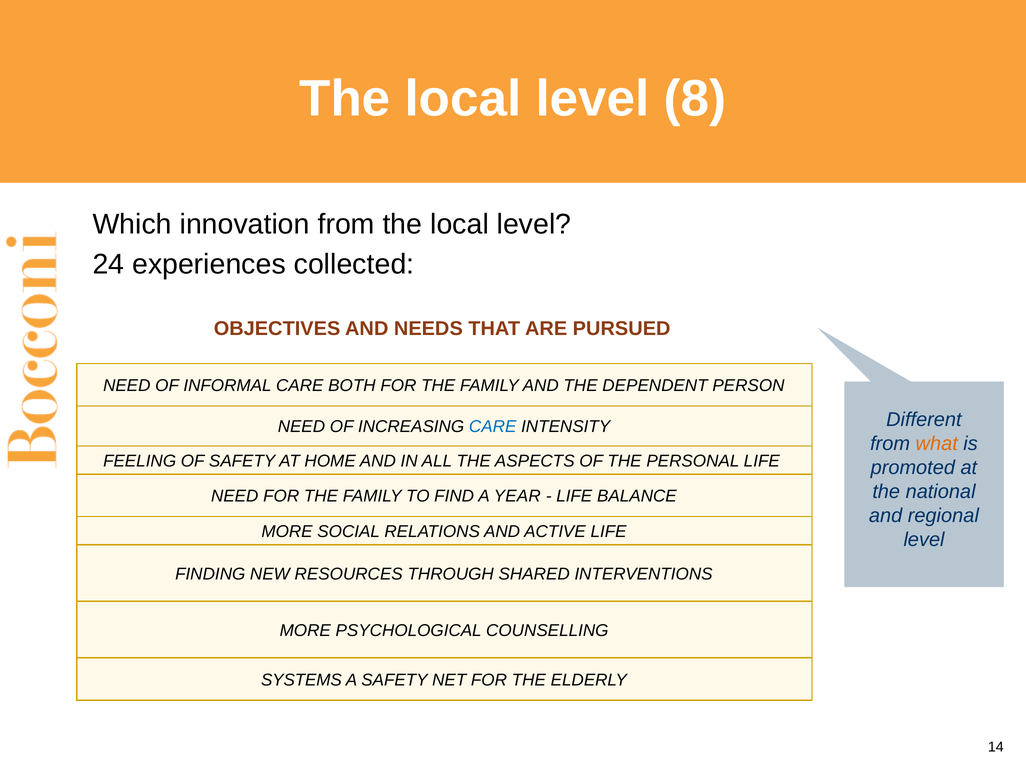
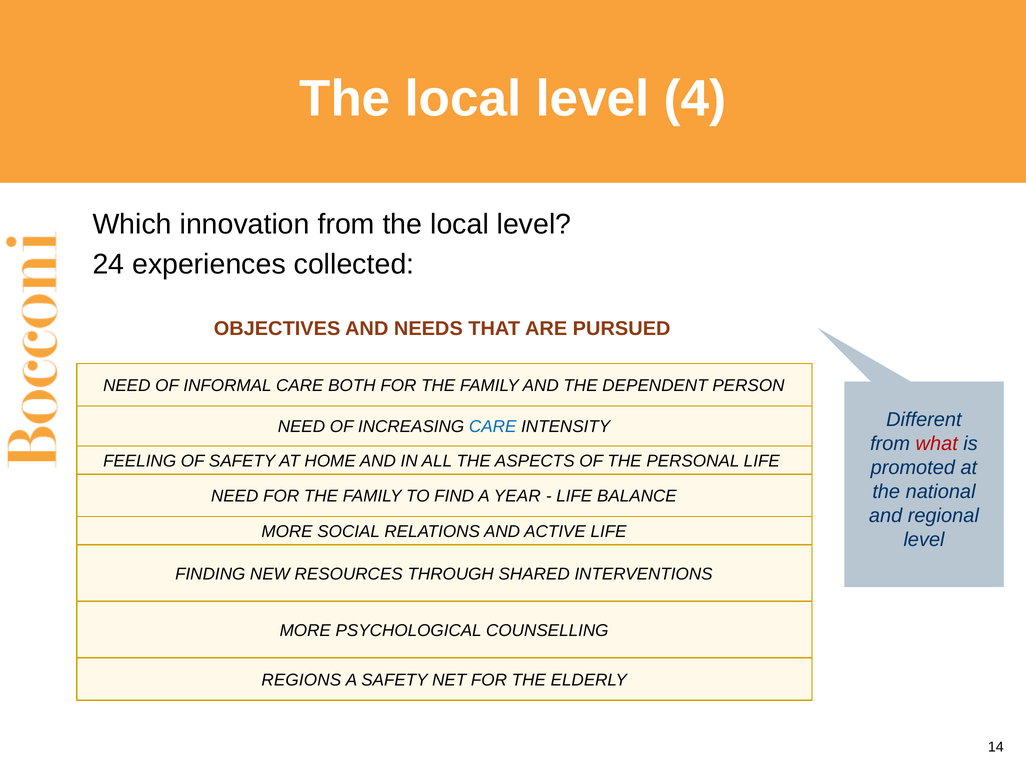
8: 8 -> 4 (695, 99)
what colour: orange -> red (937, 443)
SYSTEMS: SYSTEMS -> REGIONS (301, 679)
